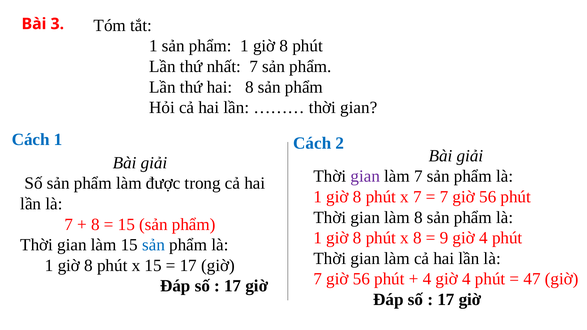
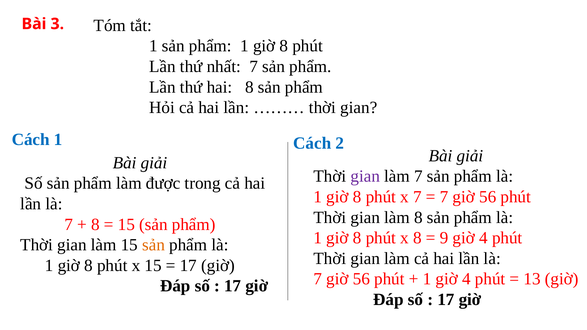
sản colour: blue -> orange (154, 245)
4: 4 -> 1 (427, 279)
47: 47 -> 13 (532, 279)
